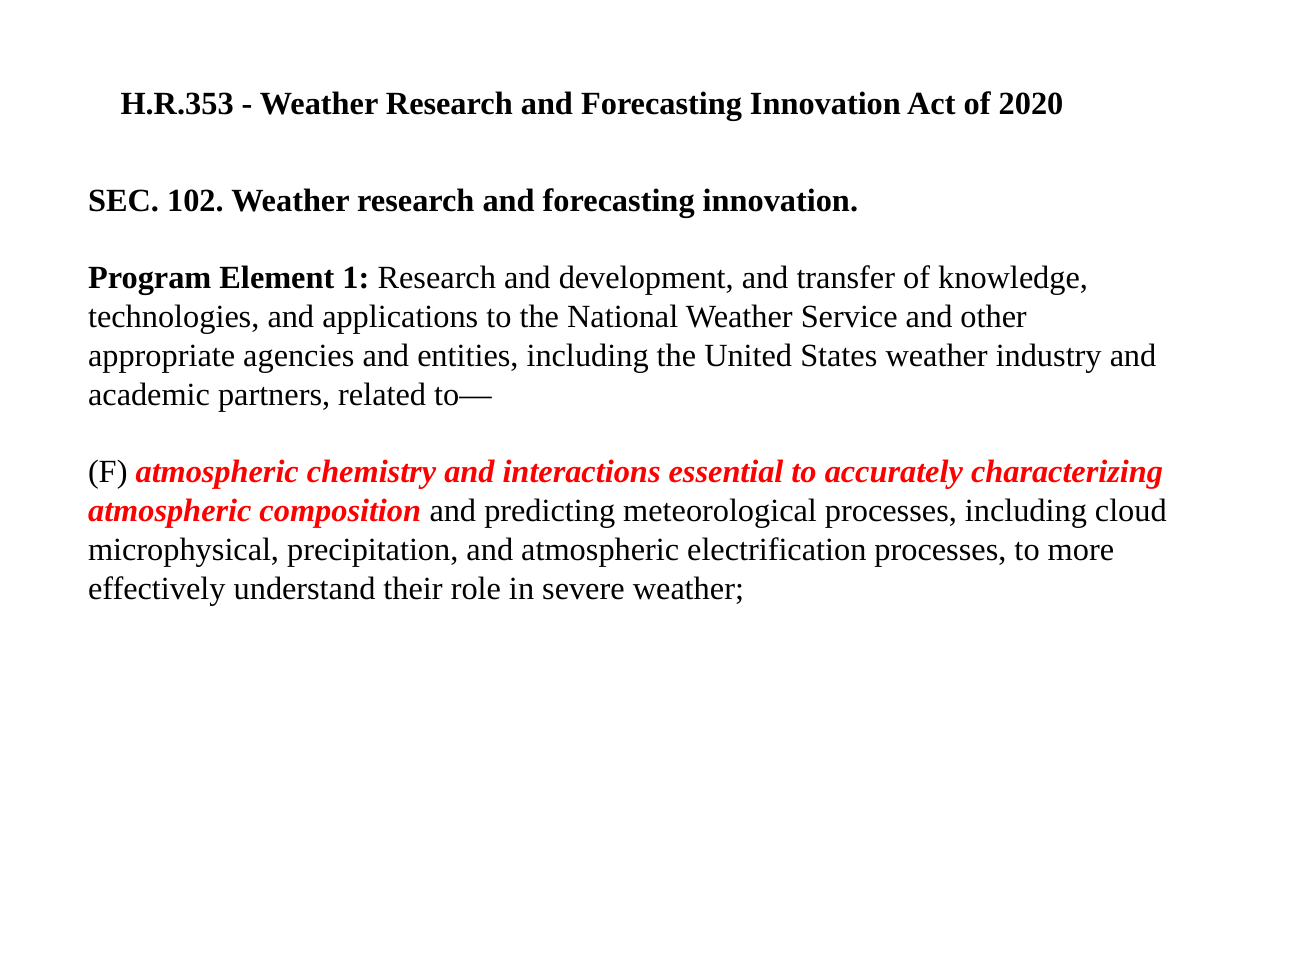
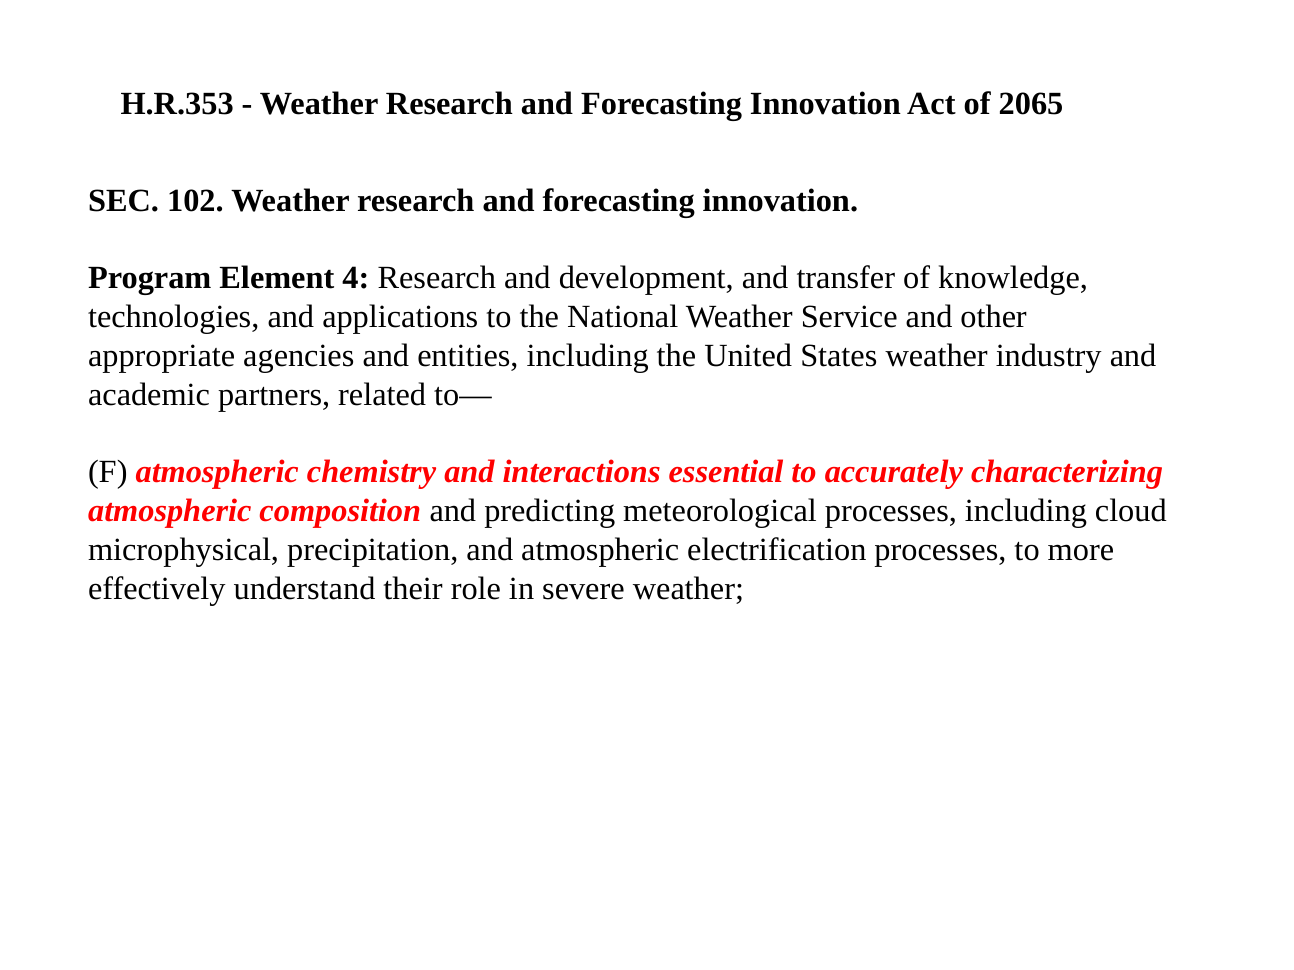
2020: 2020 -> 2065 (1031, 103)
1: 1 -> 4 (356, 278)
